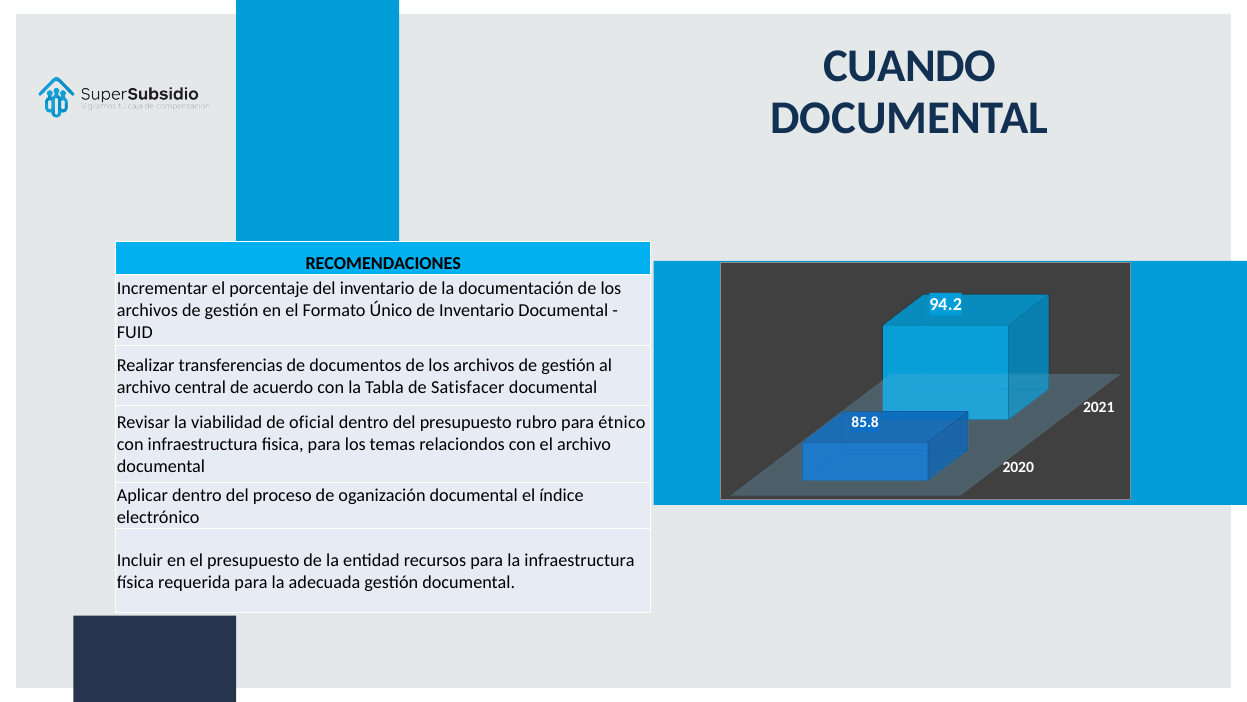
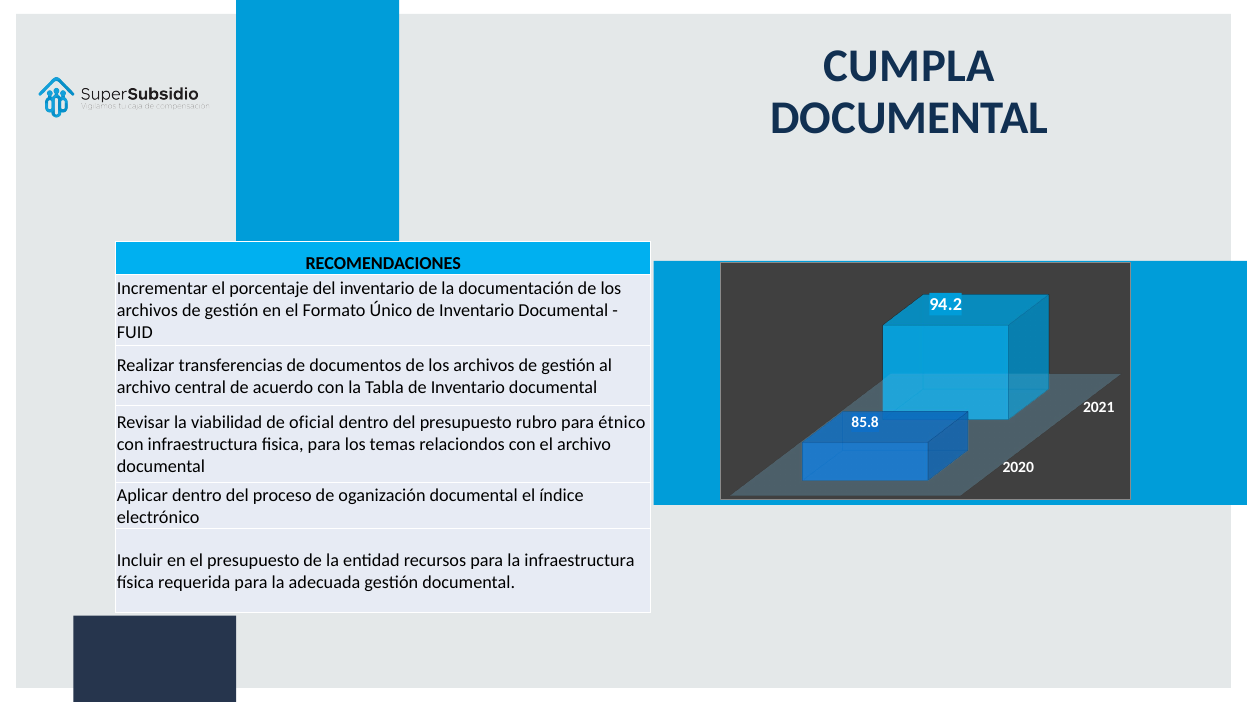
CUANDO: CUANDO -> CUMPLA (909, 66)
Tabla de Satisfacer: Satisfacer -> Inventario (468, 387)
